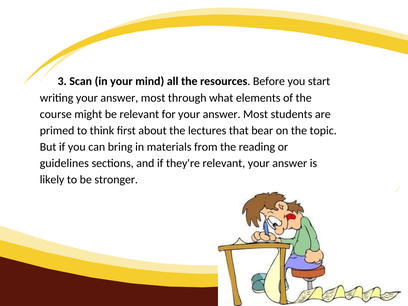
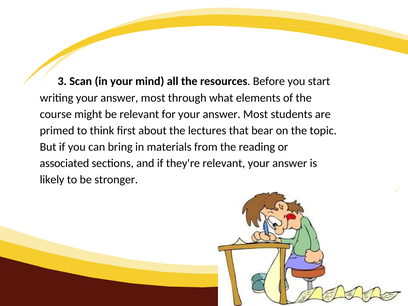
guidelines: guidelines -> associated (64, 163)
